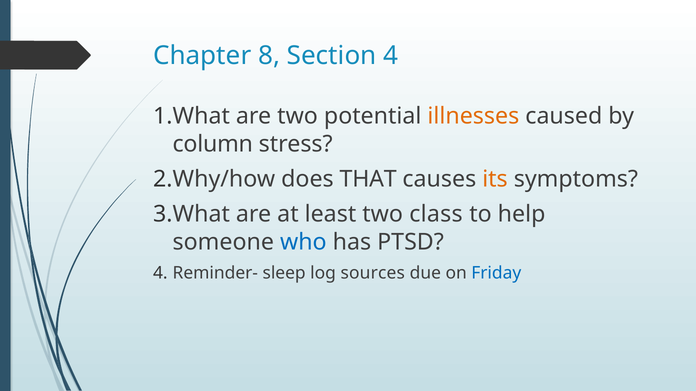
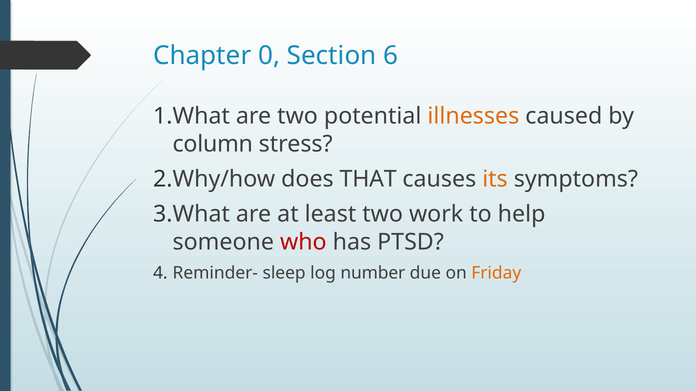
8: 8 -> 0 (269, 56)
Section 4: 4 -> 6 (391, 56)
class: class -> work (436, 214)
who colour: blue -> red (303, 242)
sources: sources -> number (373, 273)
Friday colour: blue -> orange (496, 273)
